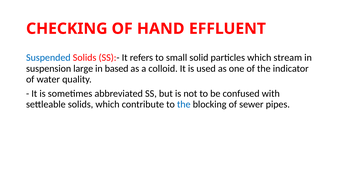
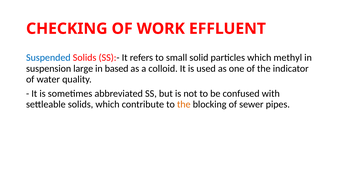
HAND: HAND -> WORK (161, 29)
stream: stream -> methyl (288, 58)
the colour: blue -> orange (184, 104)
